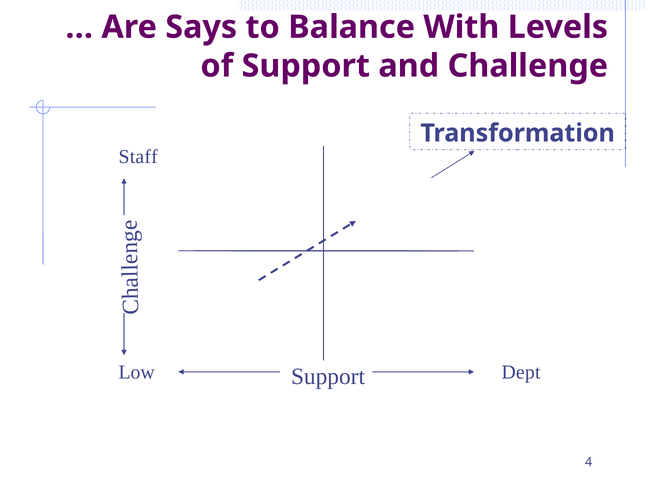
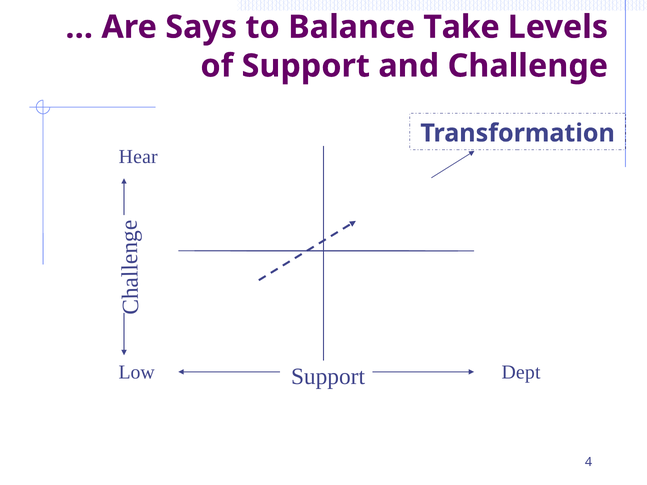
With: With -> Take (462, 27)
Staff: Staff -> Hear (138, 157)
